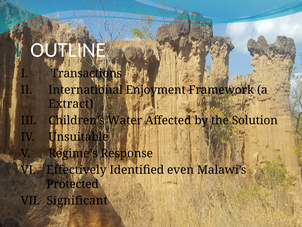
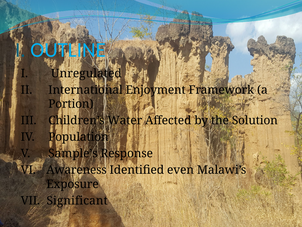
OUTLINE colour: white -> light blue (68, 50)
Transactions: Transactions -> Unregulated (86, 73)
Extract: Extract -> Portion (71, 104)
Unsuitable: Unsuitable -> Population (78, 137)
Regime’s: Regime’s -> Sample’s (73, 153)
Effectively: Effectively -> Awareness (77, 170)
Protected: Protected -> Exposure (73, 184)
